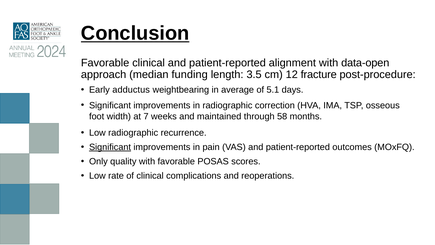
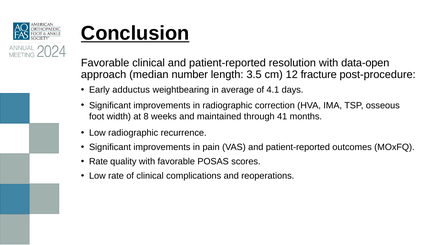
alignment: alignment -> resolution (292, 63)
funding: funding -> number (190, 74)
5.1: 5.1 -> 4.1 (273, 90)
7: 7 -> 8 (146, 116)
58: 58 -> 41 (282, 116)
Significant underline: present -> none (110, 147)
Only: Only -> Rate (98, 161)
